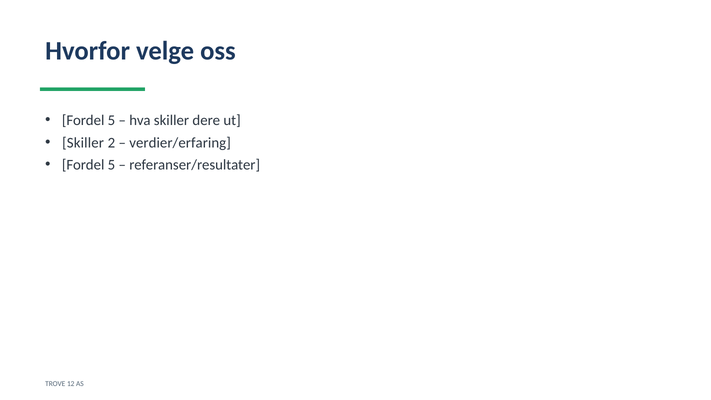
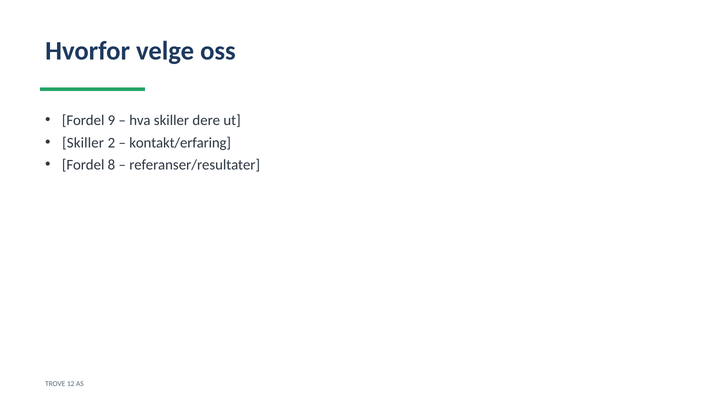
5: 5 -> 9 (111, 120)
verdier/erfaring: verdier/erfaring -> kontakt/erfaring (180, 143)
5: 5 -> 8 (111, 165)
